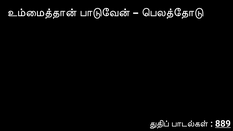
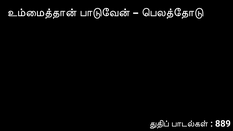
889 underline: present -> none (223, 124)
